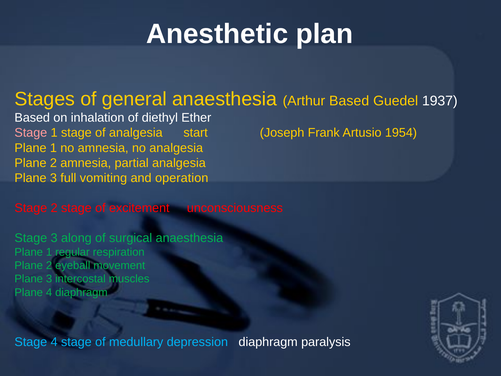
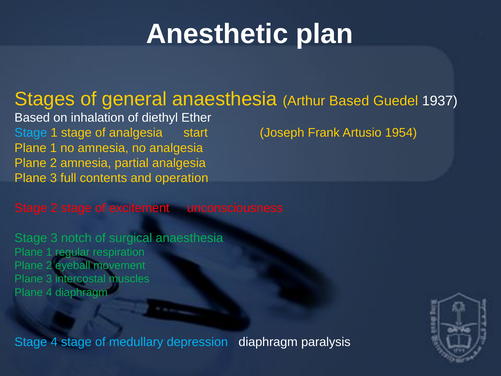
Stage colour: pink -> light blue (31, 133)
vomiting: vomiting -> contents (103, 178)
along: along -> notch (76, 238)
